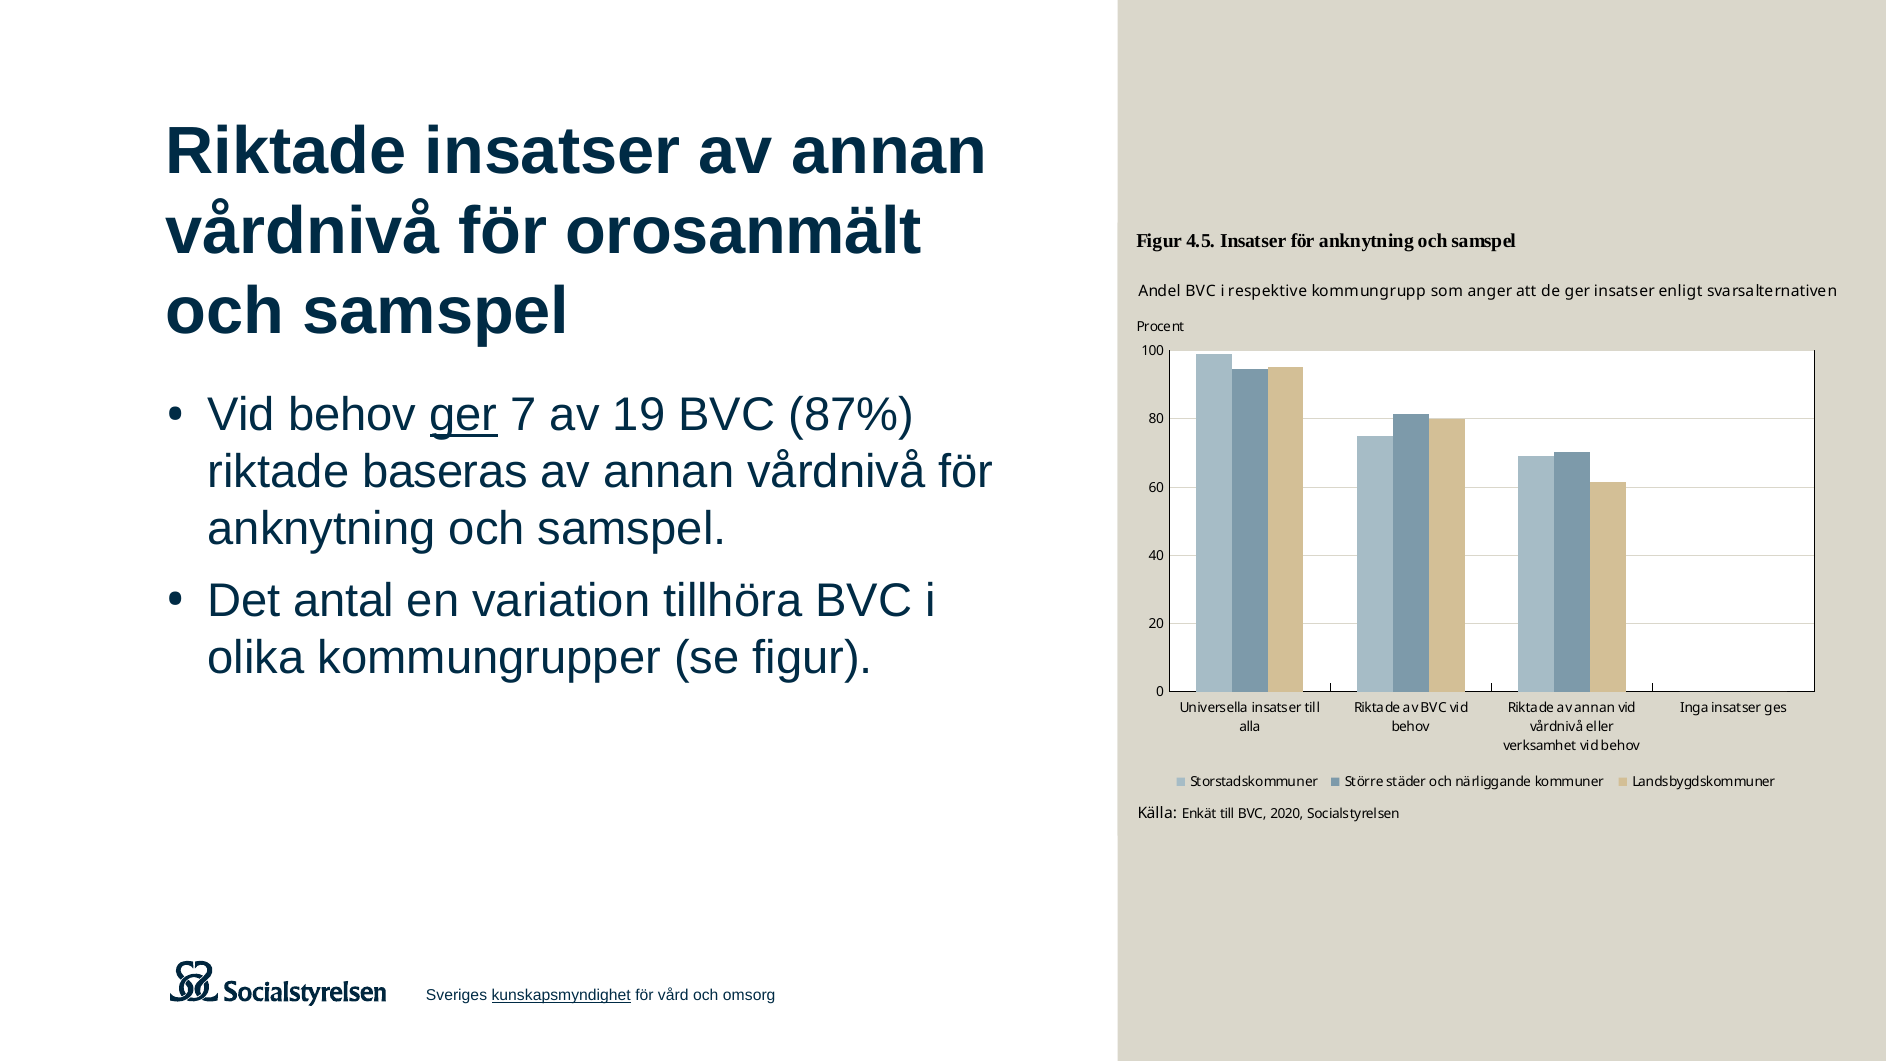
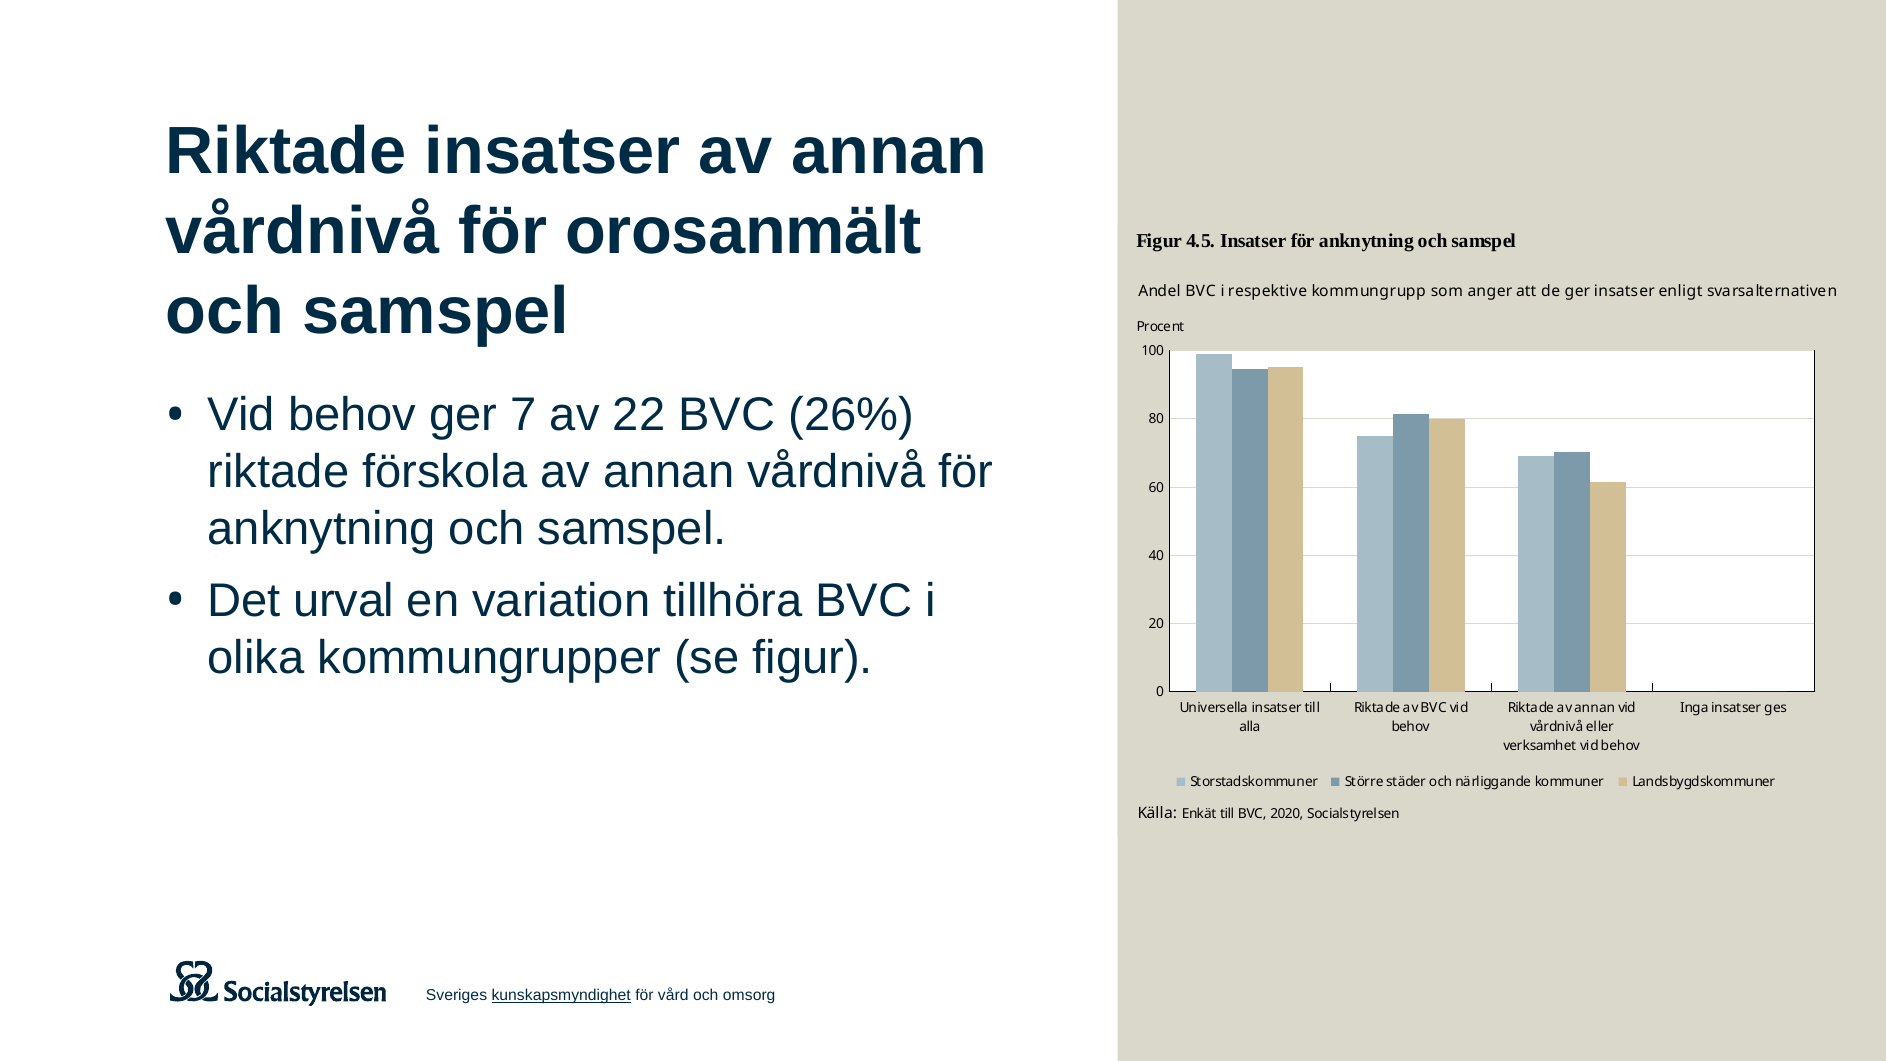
ger underline: present -> none (464, 415)
19: 19 -> 22 (639, 415)
87%: 87% -> 26% (851, 415)
baseras: baseras -> förskola (445, 472)
antal: antal -> urval (344, 601)
